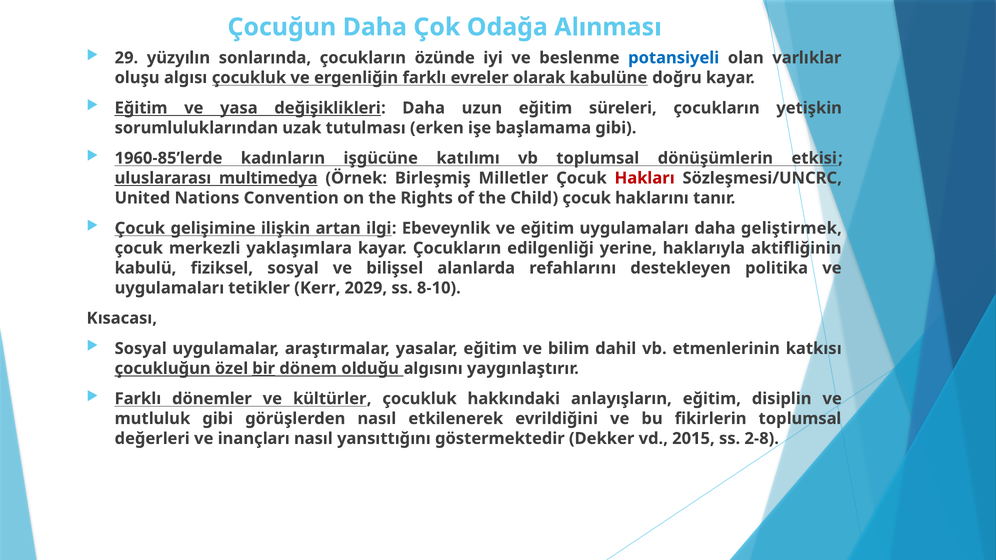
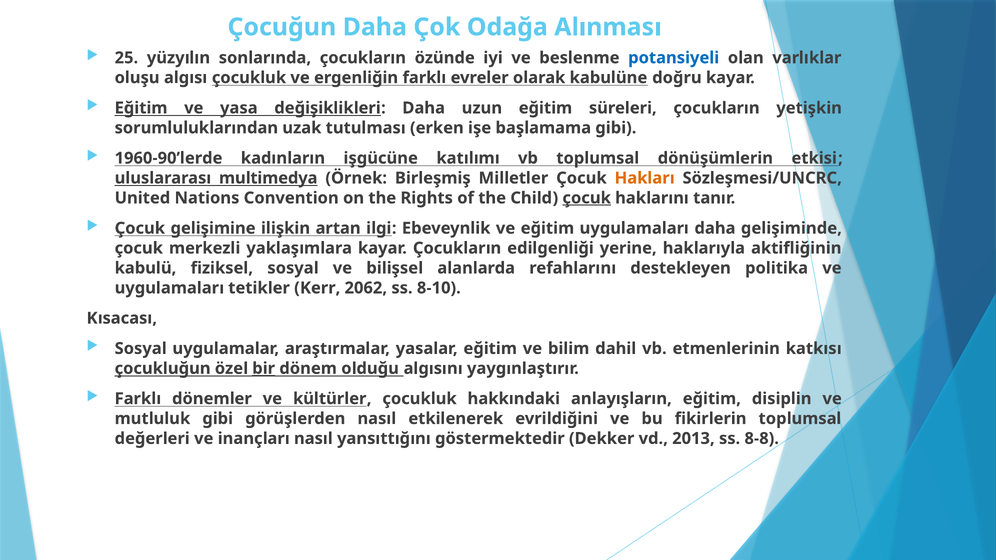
29: 29 -> 25 (126, 58)
1960-85’lerde: 1960-85’lerde -> 1960-90’lerde (169, 158)
Hakları colour: red -> orange (645, 178)
çocuk underline: none -> present (587, 198)
geliştirmek: geliştirmek -> gelişiminde (791, 228)
2029: 2029 -> 2062 (366, 288)
2015: 2015 -> 2013 (693, 439)
2-8: 2-8 -> 8-8 (762, 439)
